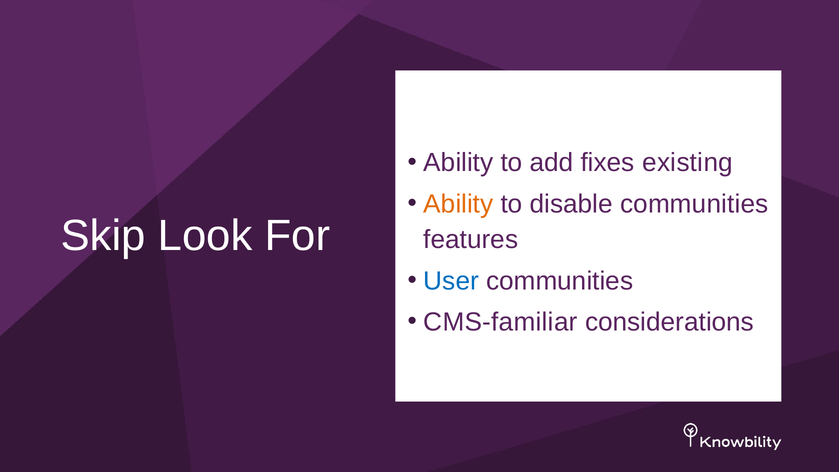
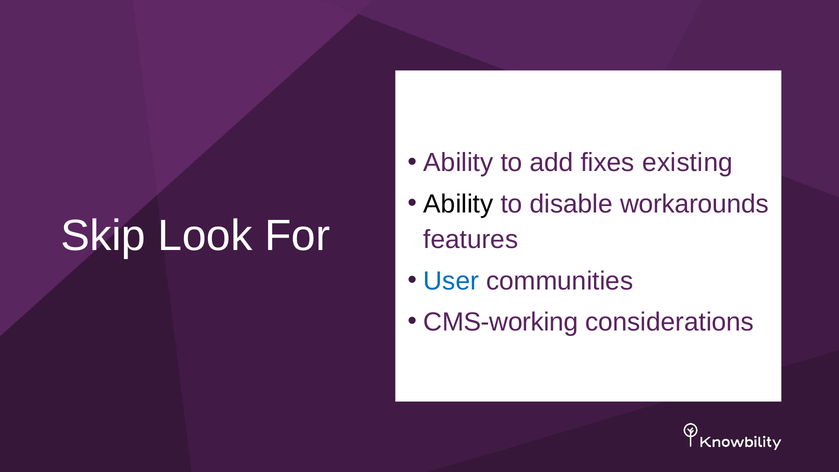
Ability colour: orange -> black (458, 204)
disable communities: communities -> workarounds (694, 204)
CMS-familiar: CMS-familiar -> CMS-working (501, 322)
